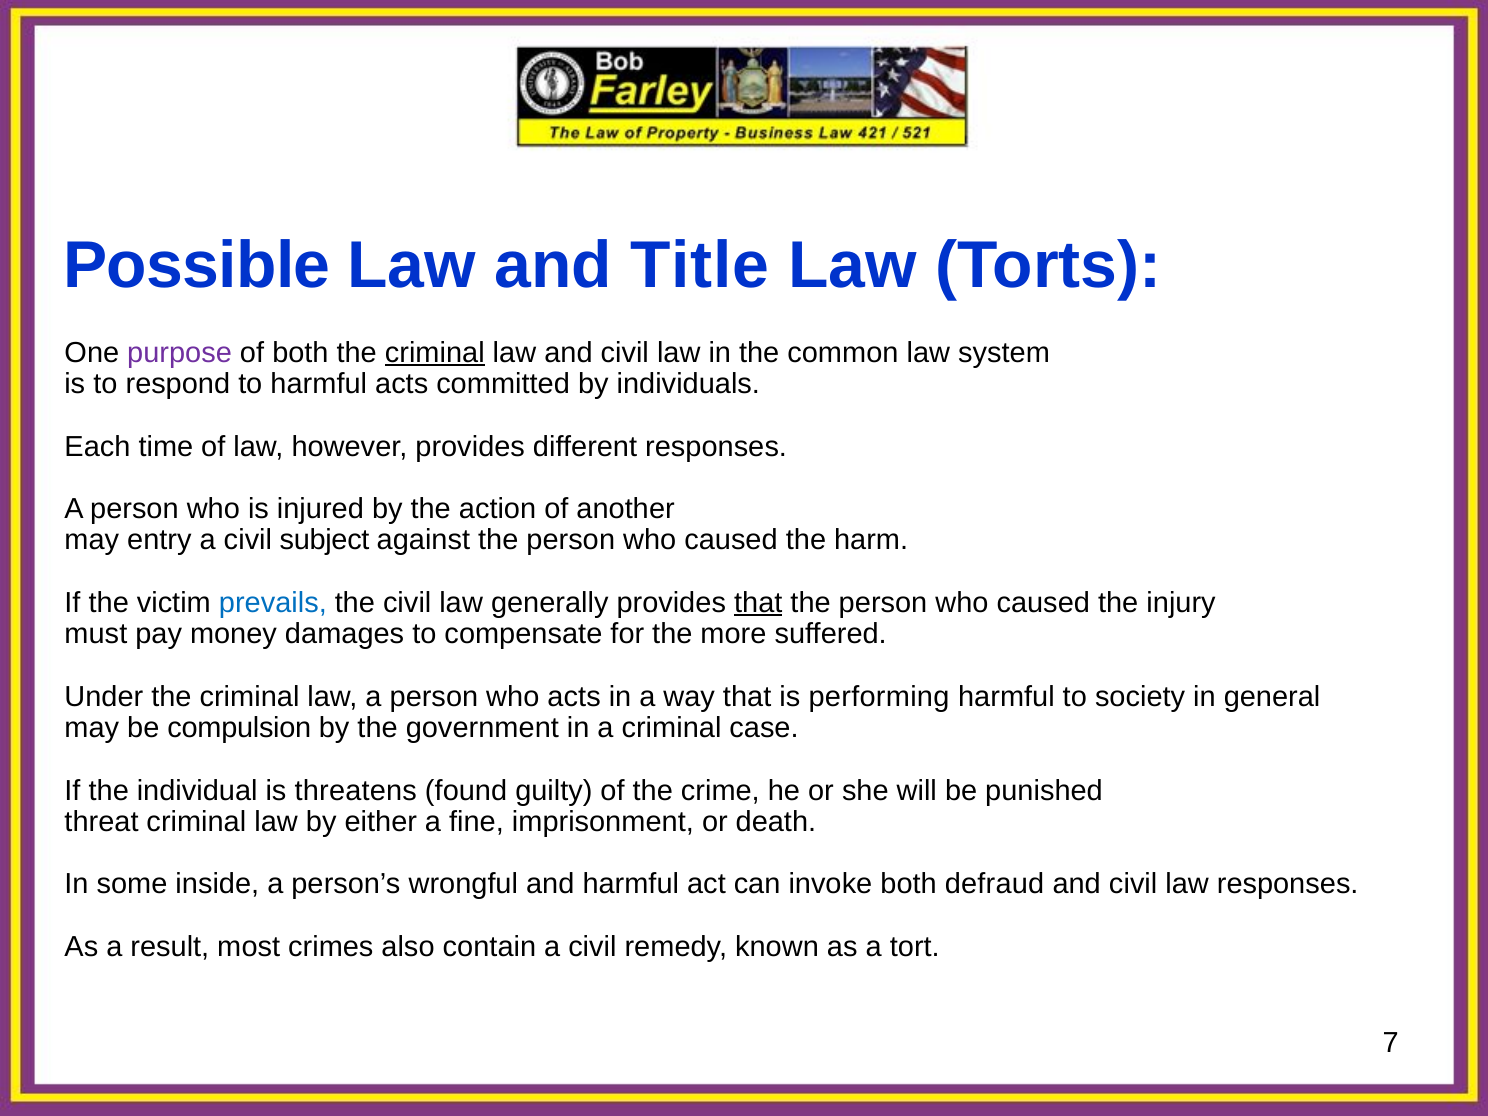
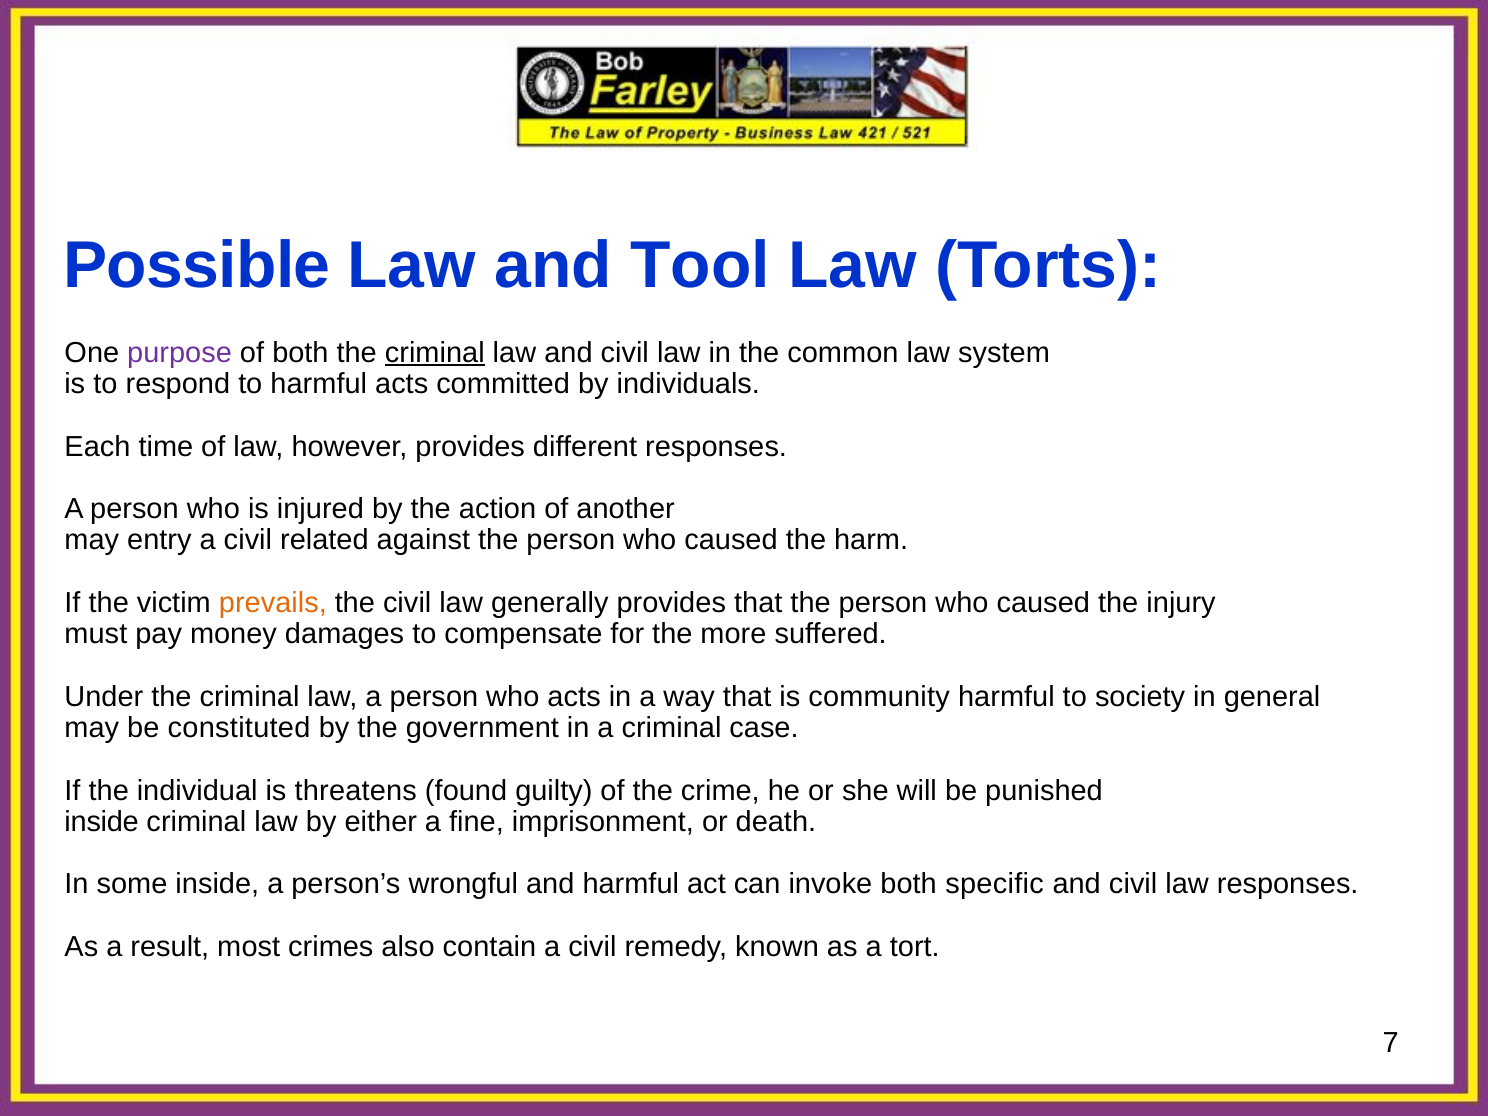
Title: Title -> Tool (700, 265)
subject: subject -> related (324, 540)
prevails colour: blue -> orange (273, 603)
that underline: present -> none (758, 603)
performing: performing -> community (879, 697)
compulsion: compulsion -> constituted (239, 728)
threat: threat -> inside (102, 822)
defraud: defraud -> specific (995, 884)
